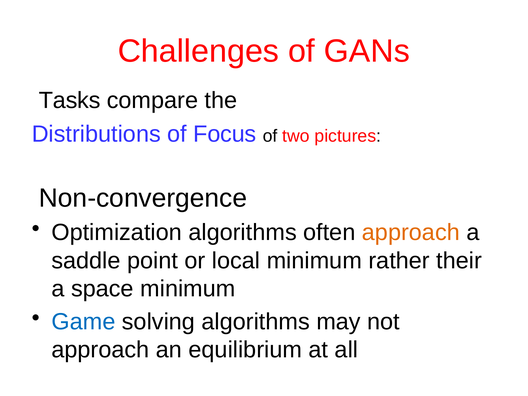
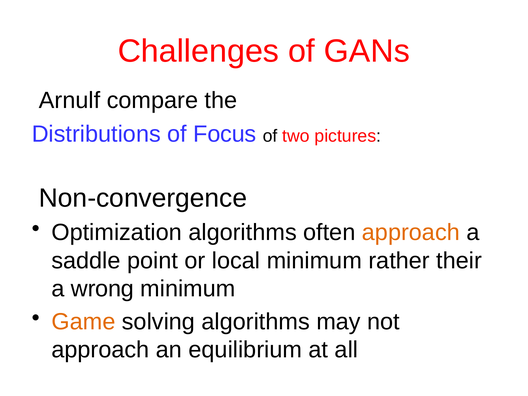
Tasks: Tasks -> Arnulf (70, 100)
space: space -> wrong (102, 289)
Game colour: blue -> orange (83, 322)
